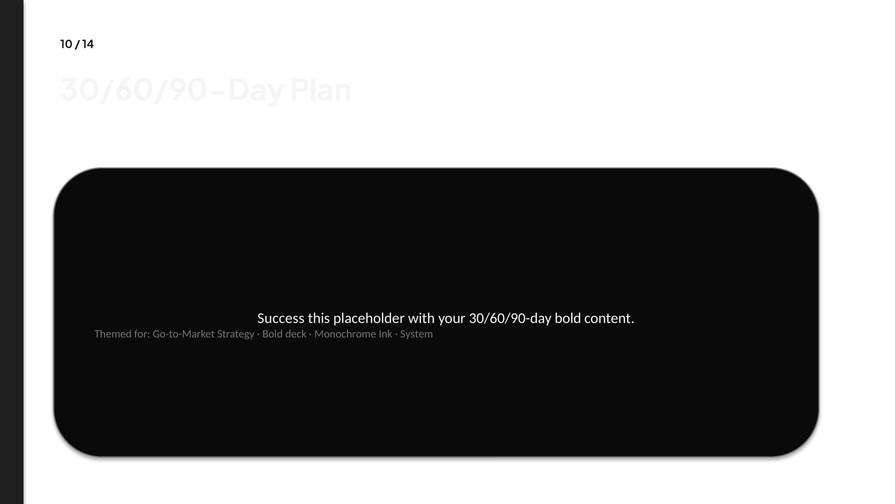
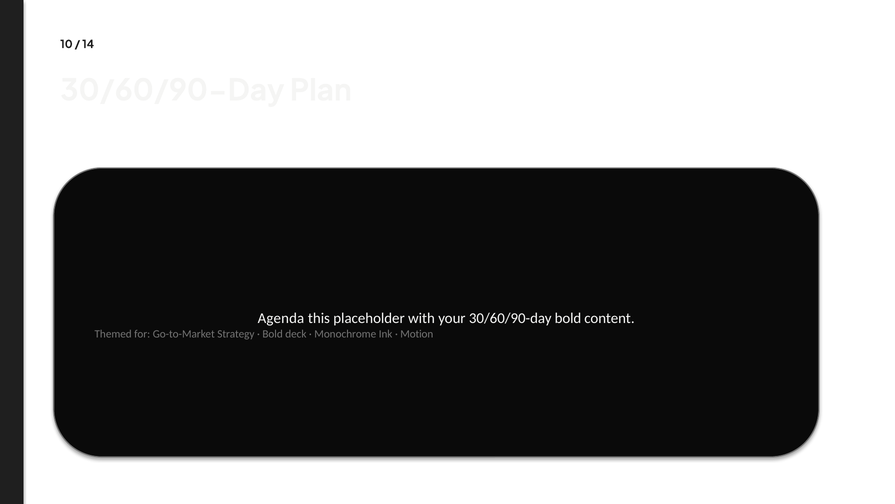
Success: Success -> Agenda (281, 318)
System: System -> Motion (417, 334)
